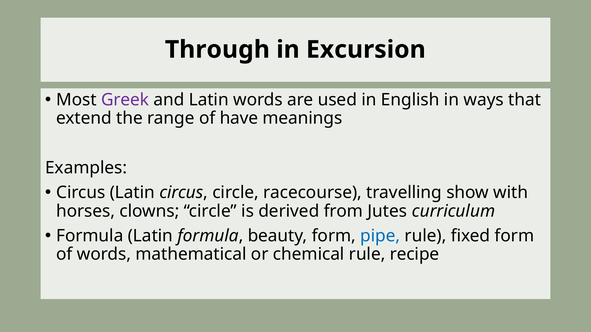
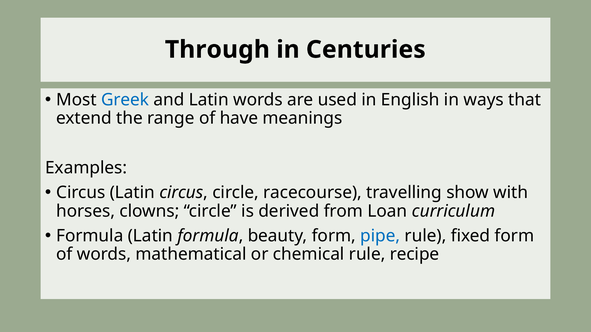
Excursion: Excursion -> Centuries (366, 50)
Greek colour: purple -> blue (125, 100)
Jutes: Jutes -> Loan (387, 211)
